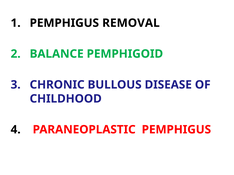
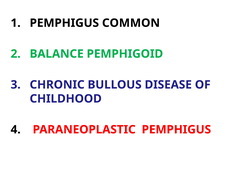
REMOVAL: REMOVAL -> COMMON (131, 23)
